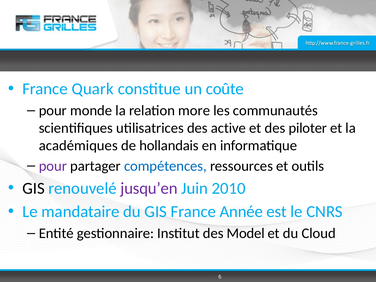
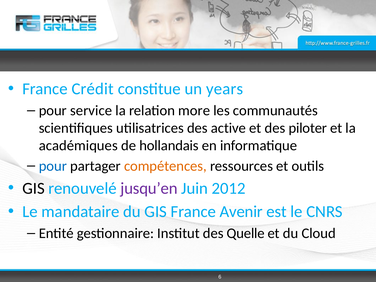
Quark: Quark -> Crédit (93, 89)
coûte: coûte -> years (225, 89)
monde: monde -> service (91, 111)
pour colour: purple -> blue (53, 166)
compétences colour: blue -> orange (165, 166)
2010: 2010 -> 2012 (229, 188)
Année: Année -> Avenir (241, 212)
Model: Model -> Quelle (246, 233)
